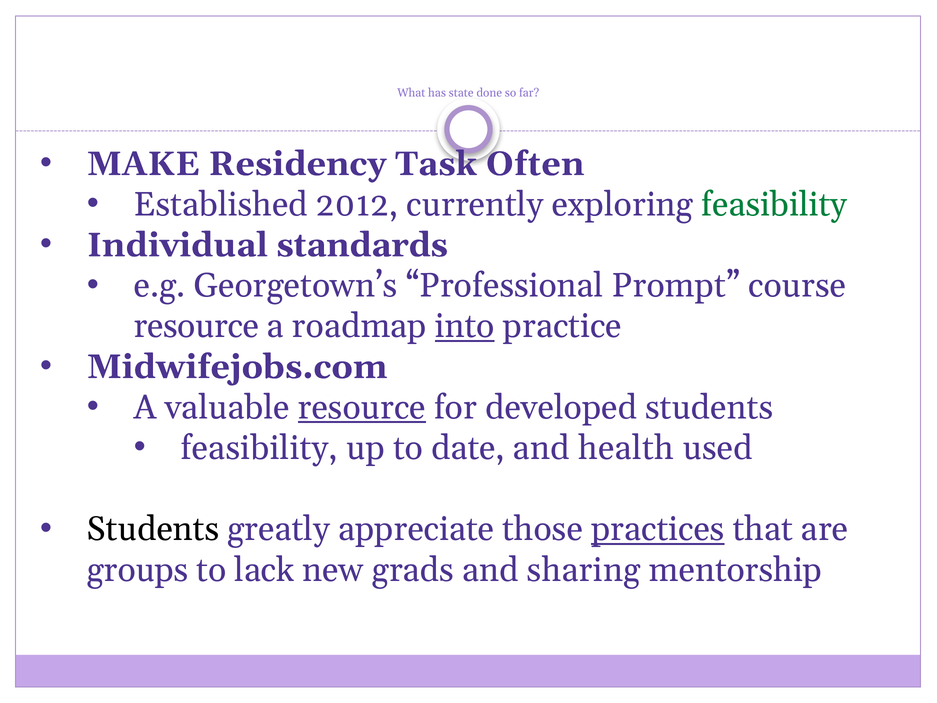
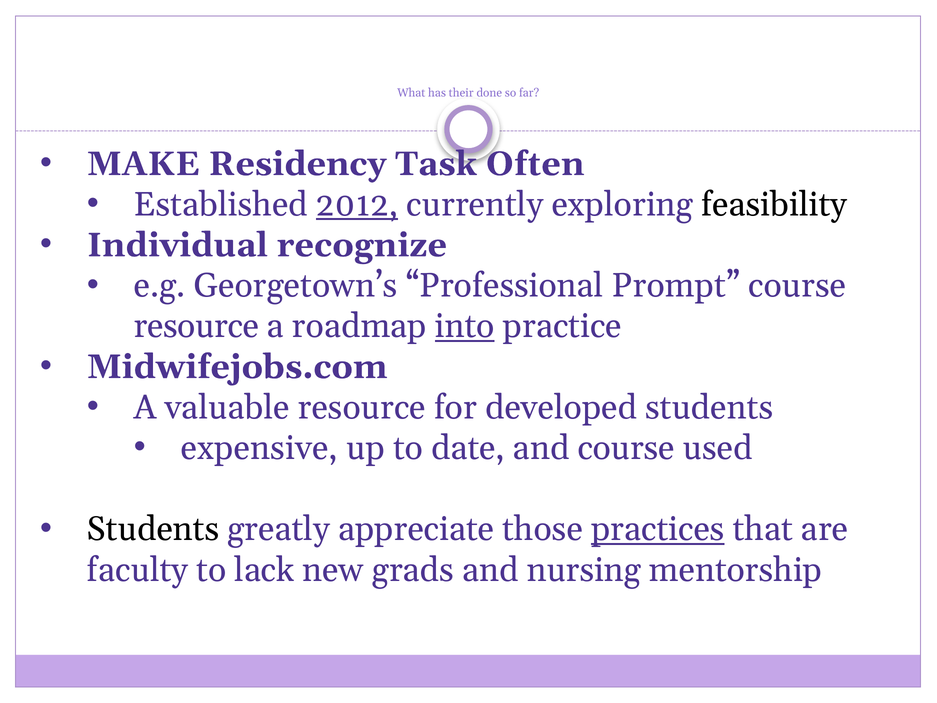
state: state -> their (461, 93)
2012 underline: none -> present (357, 204)
feasibility colour: green -> black (774, 204)
standards: standards -> recognize (362, 245)
resource underline: present -> none (362, 407)
feasibility: feasibility -> expensive (259, 448)
and health: health -> course (626, 448)
groups: groups -> faculty (138, 570)
sharing: sharing -> nursing (584, 570)
